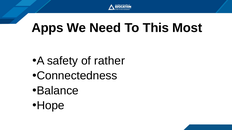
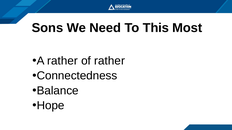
Apps: Apps -> Sons (47, 28)
A safety: safety -> rather (62, 61)
